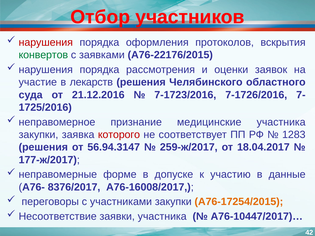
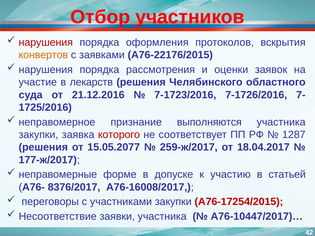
конвертов colour: green -> orange (43, 55)
медицинские: медицинские -> выполняются (209, 122)
1283: 1283 -> 1287 (294, 135)
56.94.3147: 56.94.3147 -> 15.05.2077 (114, 147)
данные: данные -> статьей (287, 175)
А76-17254/2015 colour: orange -> red (239, 202)
